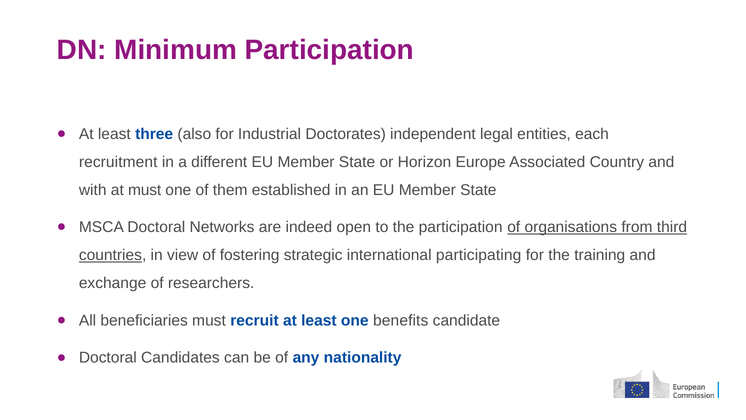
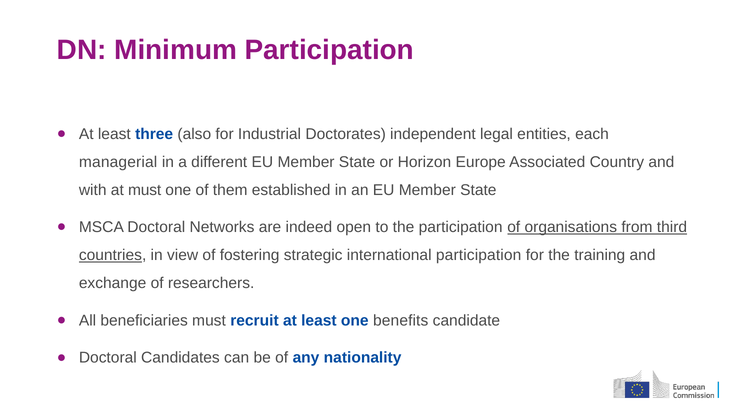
recruitment: recruitment -> managerial (118, 162)
international participating: participating -> participation (479, 255)
